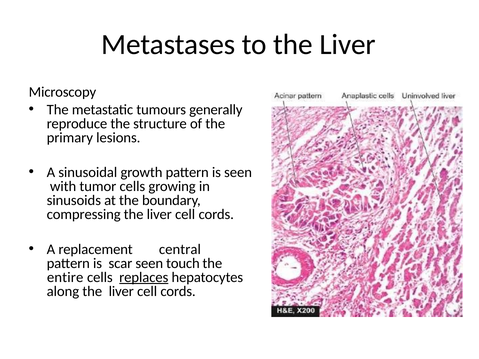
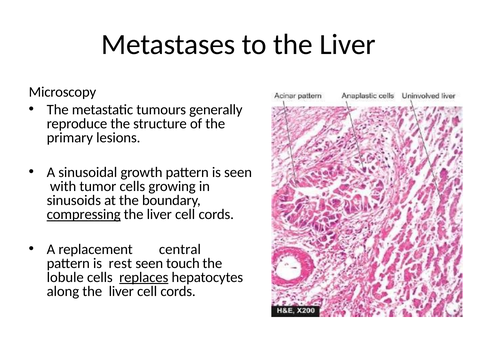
compressing underline: none -> present (84, 215)
scar: scar -> rest (120, 263)
entire: entire -> lobule (65, 277)
